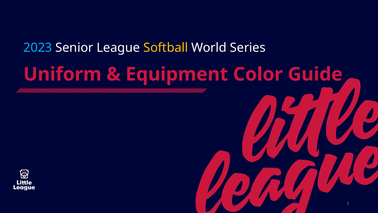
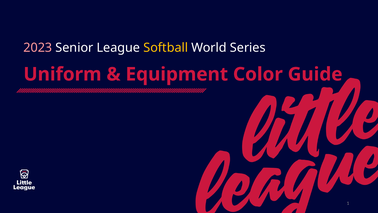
2023 colour: light blue -> pink (38, 48)
